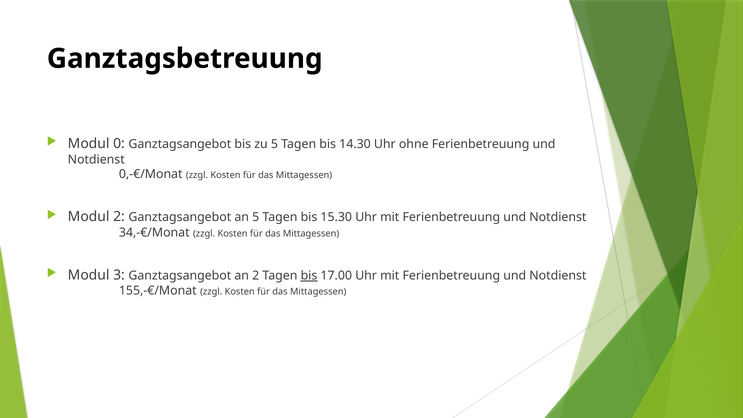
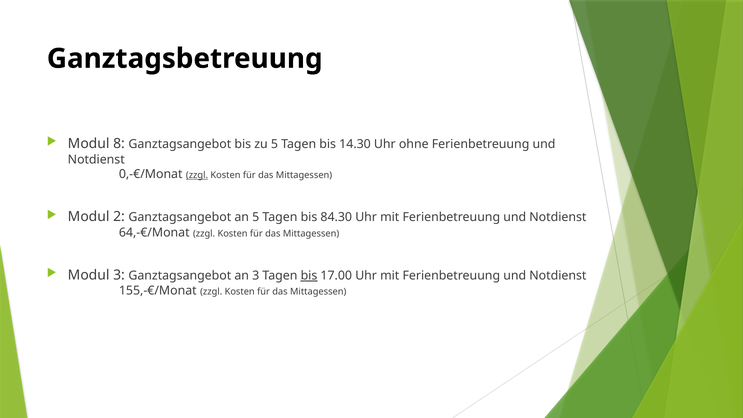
0: 0 -> 8 (119, 144)
zzgl underline: none -> present (197, 175)
15.30: 15.30 -> 84.30 (336, 217)
34,-€/Monat: 34,-€/Monat -> 64,-€/Monat (154, 233)
an 2: 2 -> 3 (256, 276)
